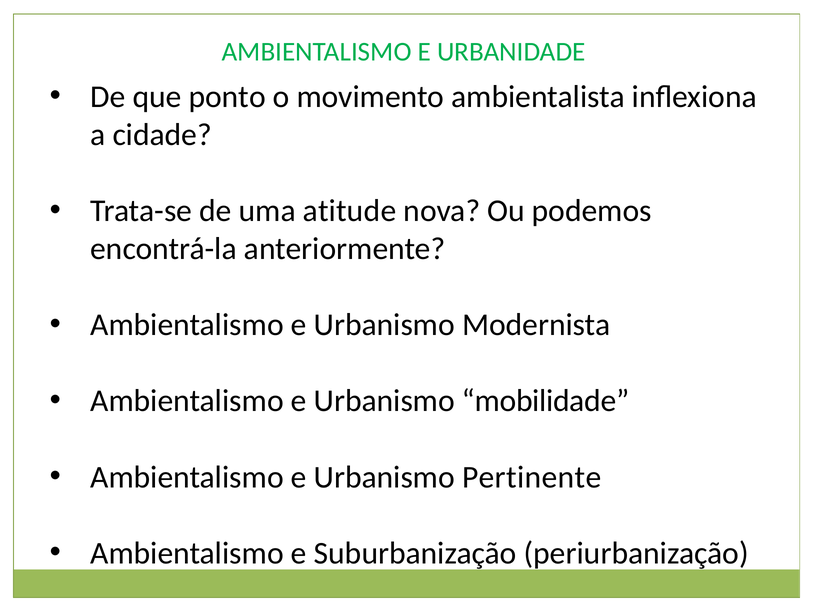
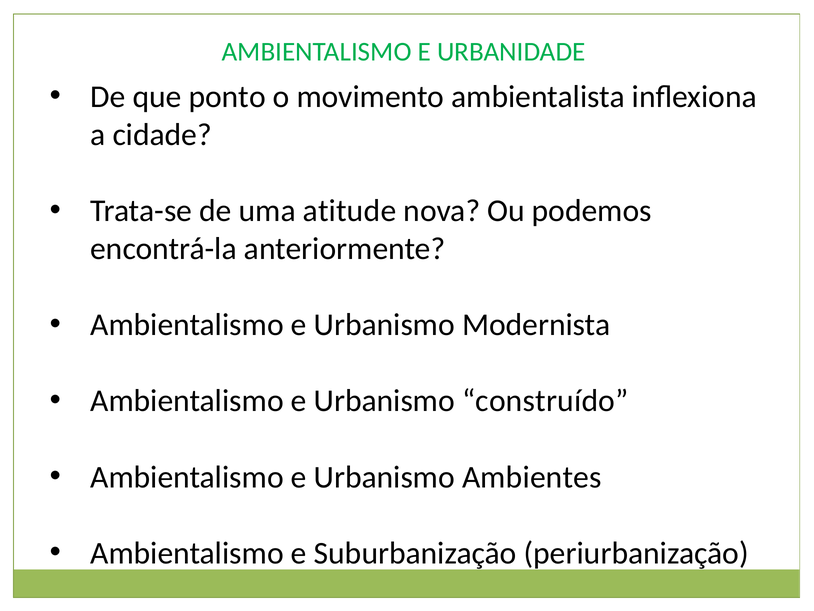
mobilidade: mobilidade -> construído (545, 401)
Pertinente: Pertinente -> Ambientes (532, 477)
